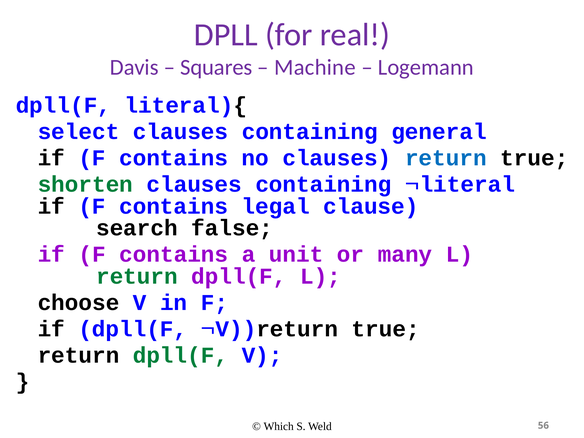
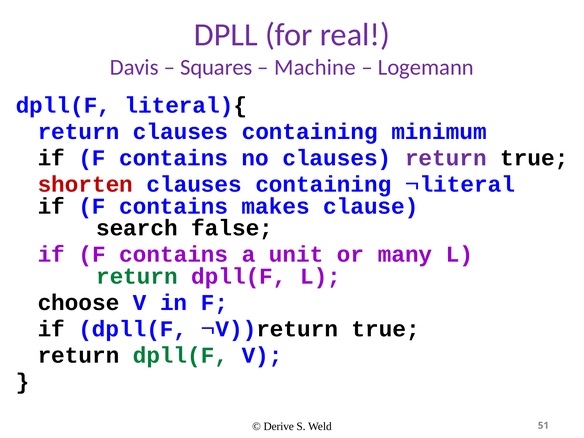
select: select -> return (79, 132)
general: general -> minimum (439, 132)
return colour: blue -> purple (446, 158)
shorten colour: green -> red (85, 184)
legal: legal -> makes (276, 206)
Which: Which -> Derive (279, 426)
56: 56 -> 51 (543, 426)
